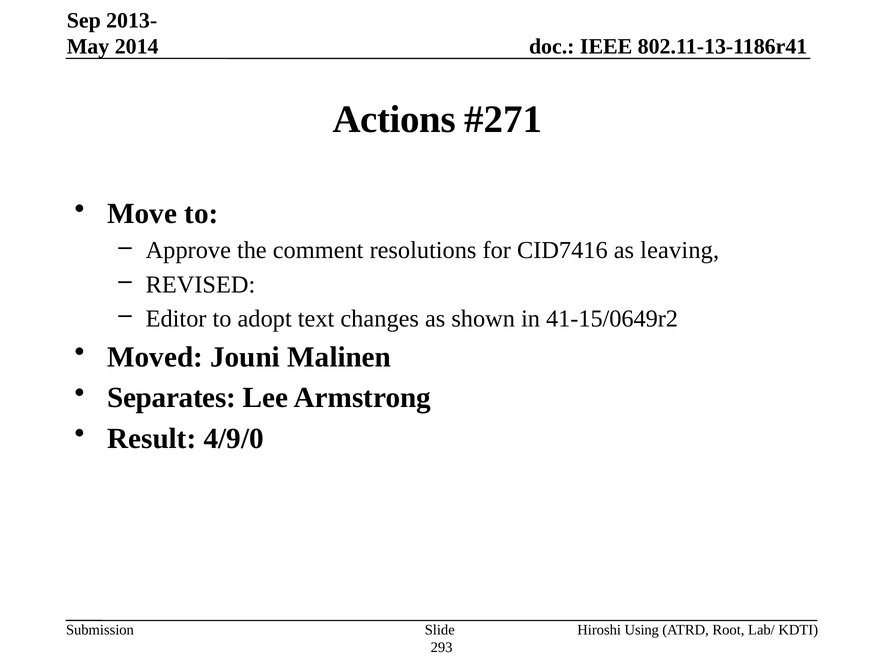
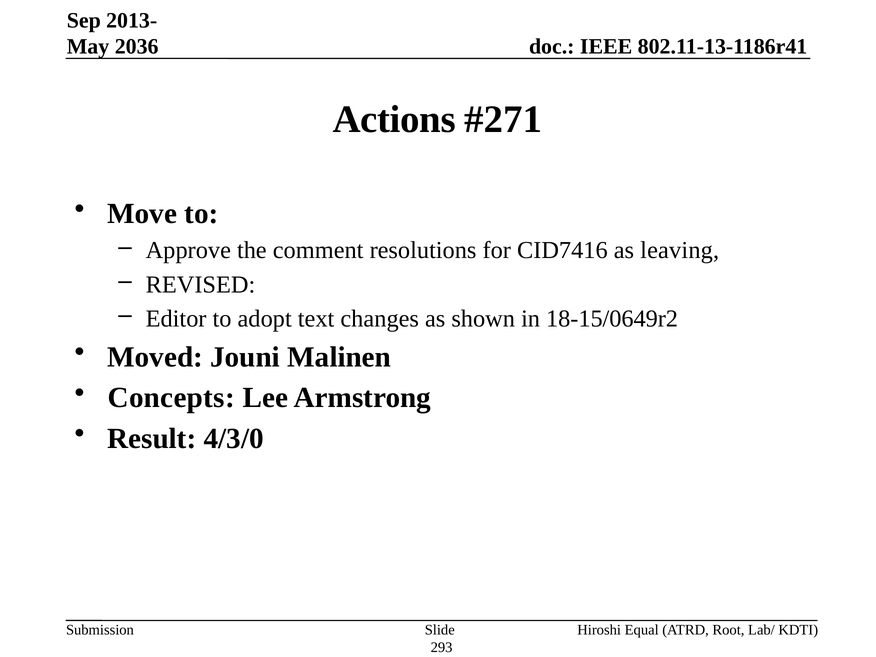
2014: 2014 -> 2036 (137, 47)
41-15/0649r2: 41-15/0649r2 -> 18-15/0649r2 (612, 319)
Separates: Separates -> Concepts (171, 398)
4/9/0: 4/9/0 -> 4/3/0 (234, 439)
Using: Using -> Equal (642, 630)
